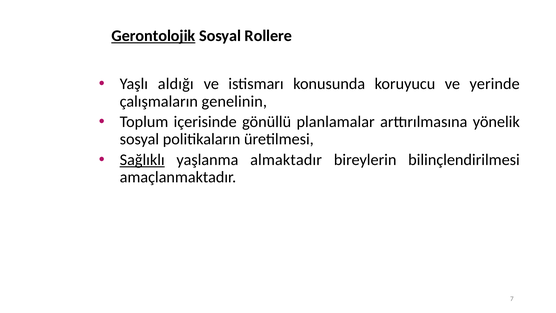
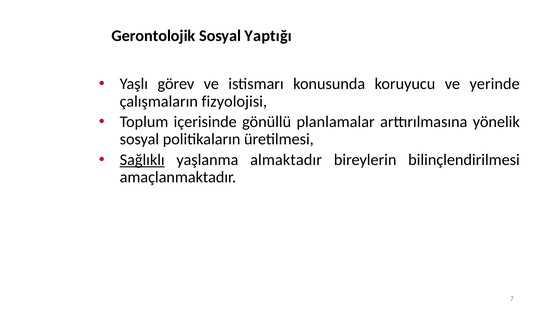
Gerontolojik underline: present -> none (153, 36)
Rollere: Rollere -> Yaptığı (268, 36)
aldığı: aldığı -> görev (176, 84)
genelinin: genelinin -> fizyolojisi (234, 101)
